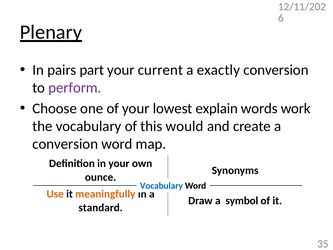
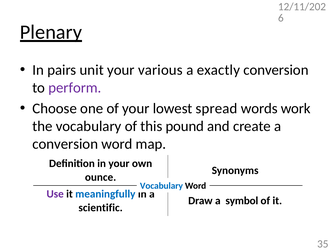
part: part -> unit (92, 70)
current: current -> various (160, 70)
explain: explain -> spread (217, 108)
would: would -> pound (185, 126)
Use colour: orange -> purple (55, 194)
meaningfully colour: orange -> blue (105, 194)
standard: standard -> scientific (101, 207)
